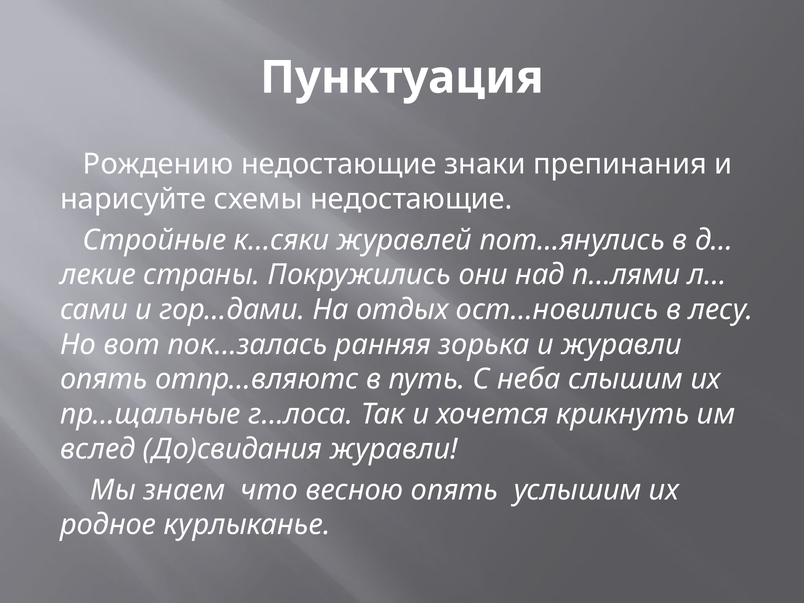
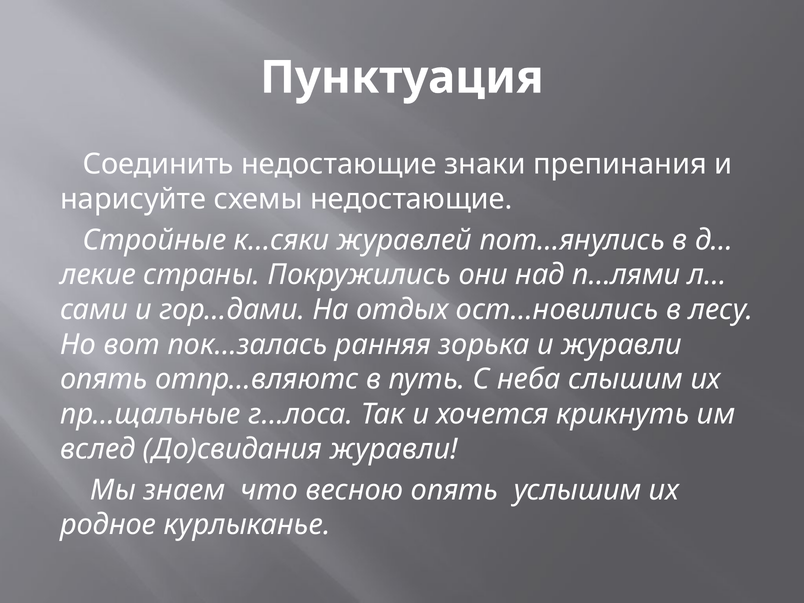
Рождению: Рождению -> Соединить (158, 164)
